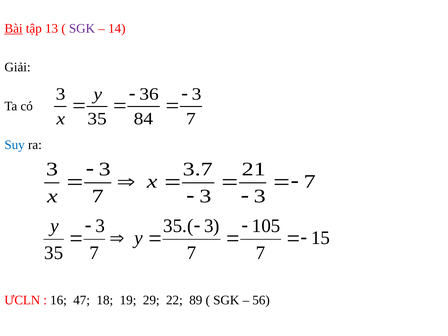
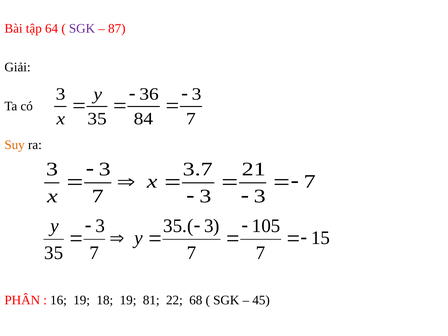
Bài underline: present -> none (14, 28)
13: 13 -> 64 (52, 28)
14: 14 -> 87 (117, 28)
Suy colour: blue -> orange (15, 145)
ƯCLN: ƯCLN -> PHÂN (22, 300)
16 47: 47 -> 19 (82, 300)
29: 29 -> 81 (151, 300)
89: 89 -> 68 (196, 300)
56: 56 -> 45 (261, 300)
